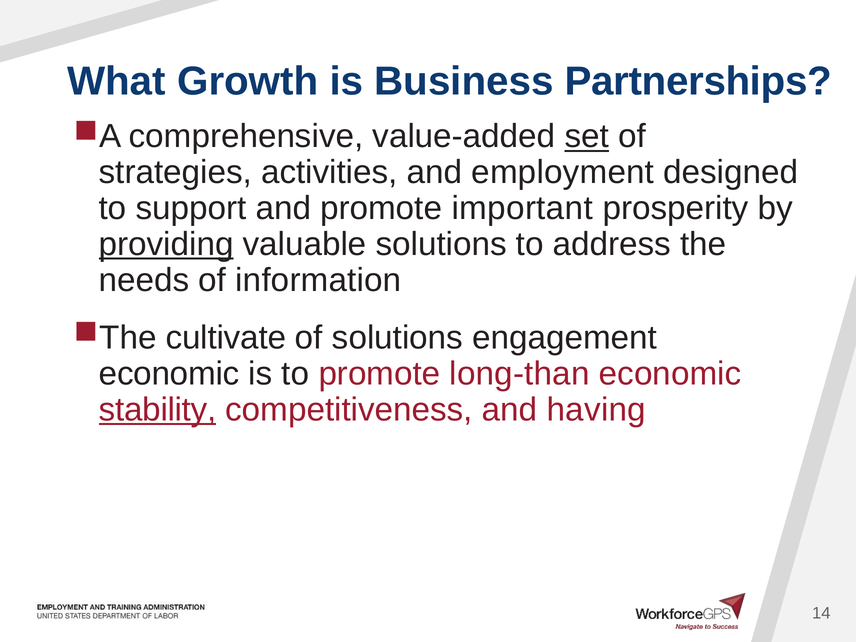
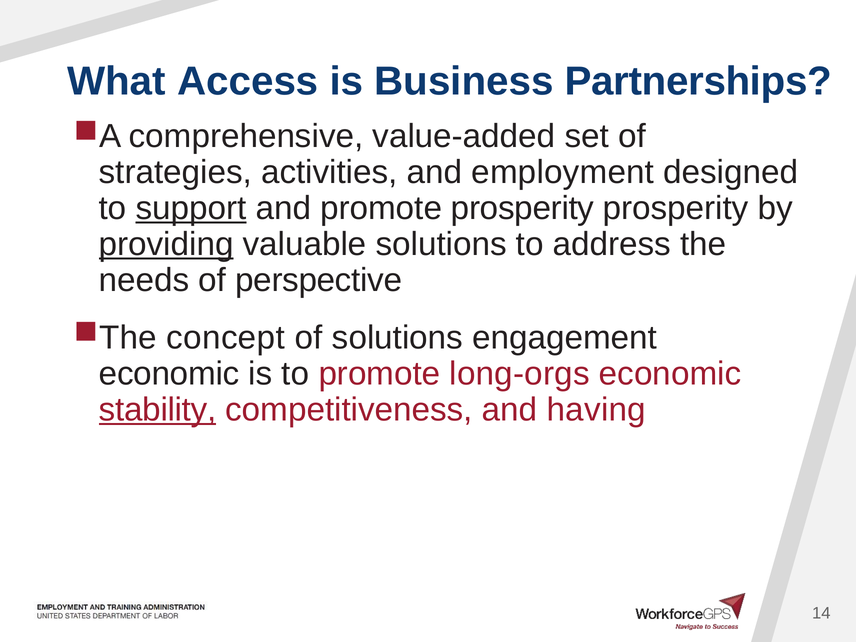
Growth: Growth -> Access (248, 81)
set underline: present -> none (587, 136)
support underline: none -> present (191, 208)
promote important: important -> prosperity (523, 208)
information: information -> perspective (319, 280)
cultivate: cultivate -> concept (226, 338)
long-than: long-than -> long-orgs (520, 374)
